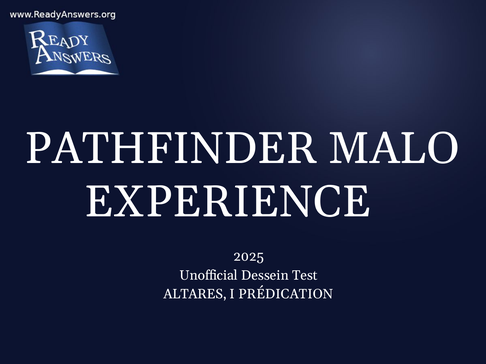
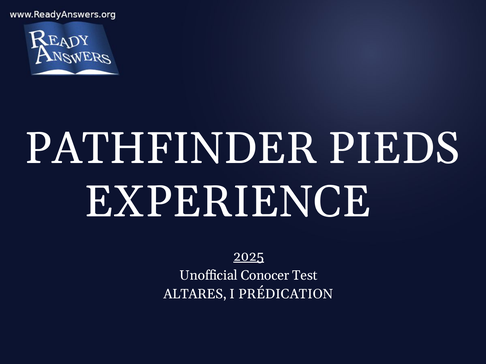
MALO: MALO -> PIEDS (394, 149)
2025 underline: none -> present (249, 257)
Dessein: Dessein -> Conocer (265, 276)
